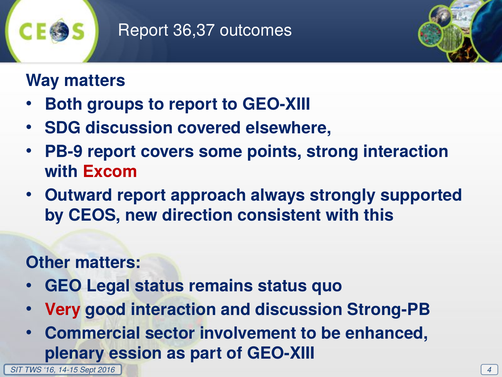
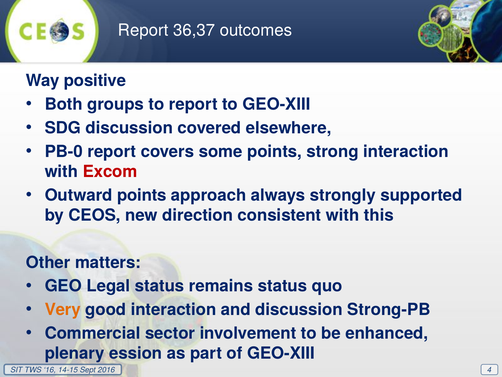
Way matters: matters -> positive (95, 81)
PB-9: PB-9 -> PB-0 (64, 151)
Outward report: report -> points (142, 195)
Very colour: red -> orange (63, 309)
